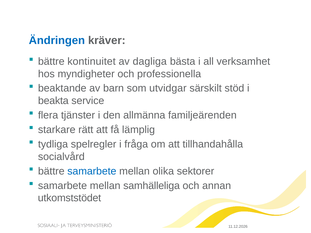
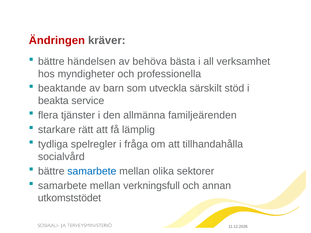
Ändringen colour: blue -> red (57, 41)
kontinuitet: kontinuitet -> händelsen (92, 61)
dagliga: dagliga -> behöva (150, 61)
utvidgar: utvidgar -> utveckla (168, 88)
samhälleliga: samhälleliga -> verkningsfull (152, 186)
